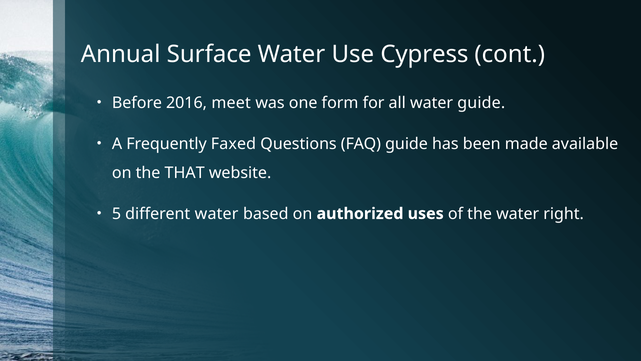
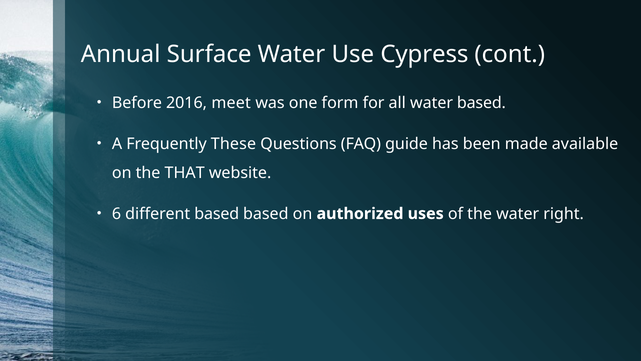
water guide: guide -> based (481, 103)
Faxed: Faxed -> These (233, 144)
5: 5 -> 6 (117, 214)
different water: water -> based (217, 214)
